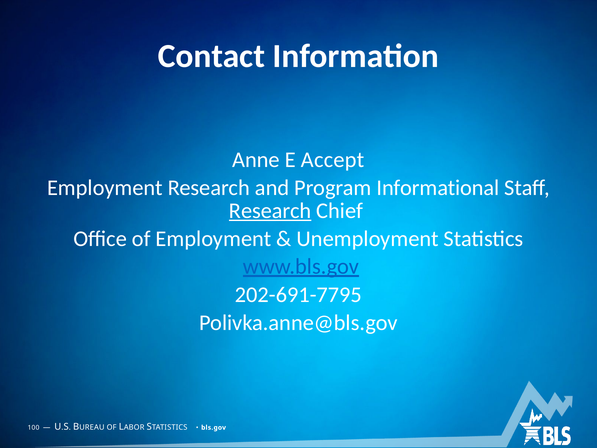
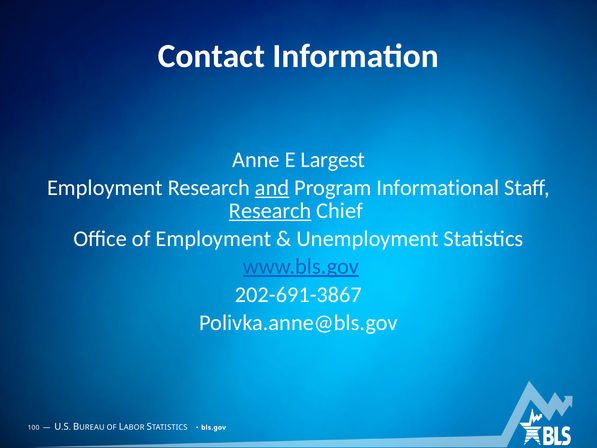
Accept: Accept -> Largest (333, 160)
and underline: none -> present (272, 188)
202-691-7795: 202-691-7795 -> 202-691-3867 (298, 295)
